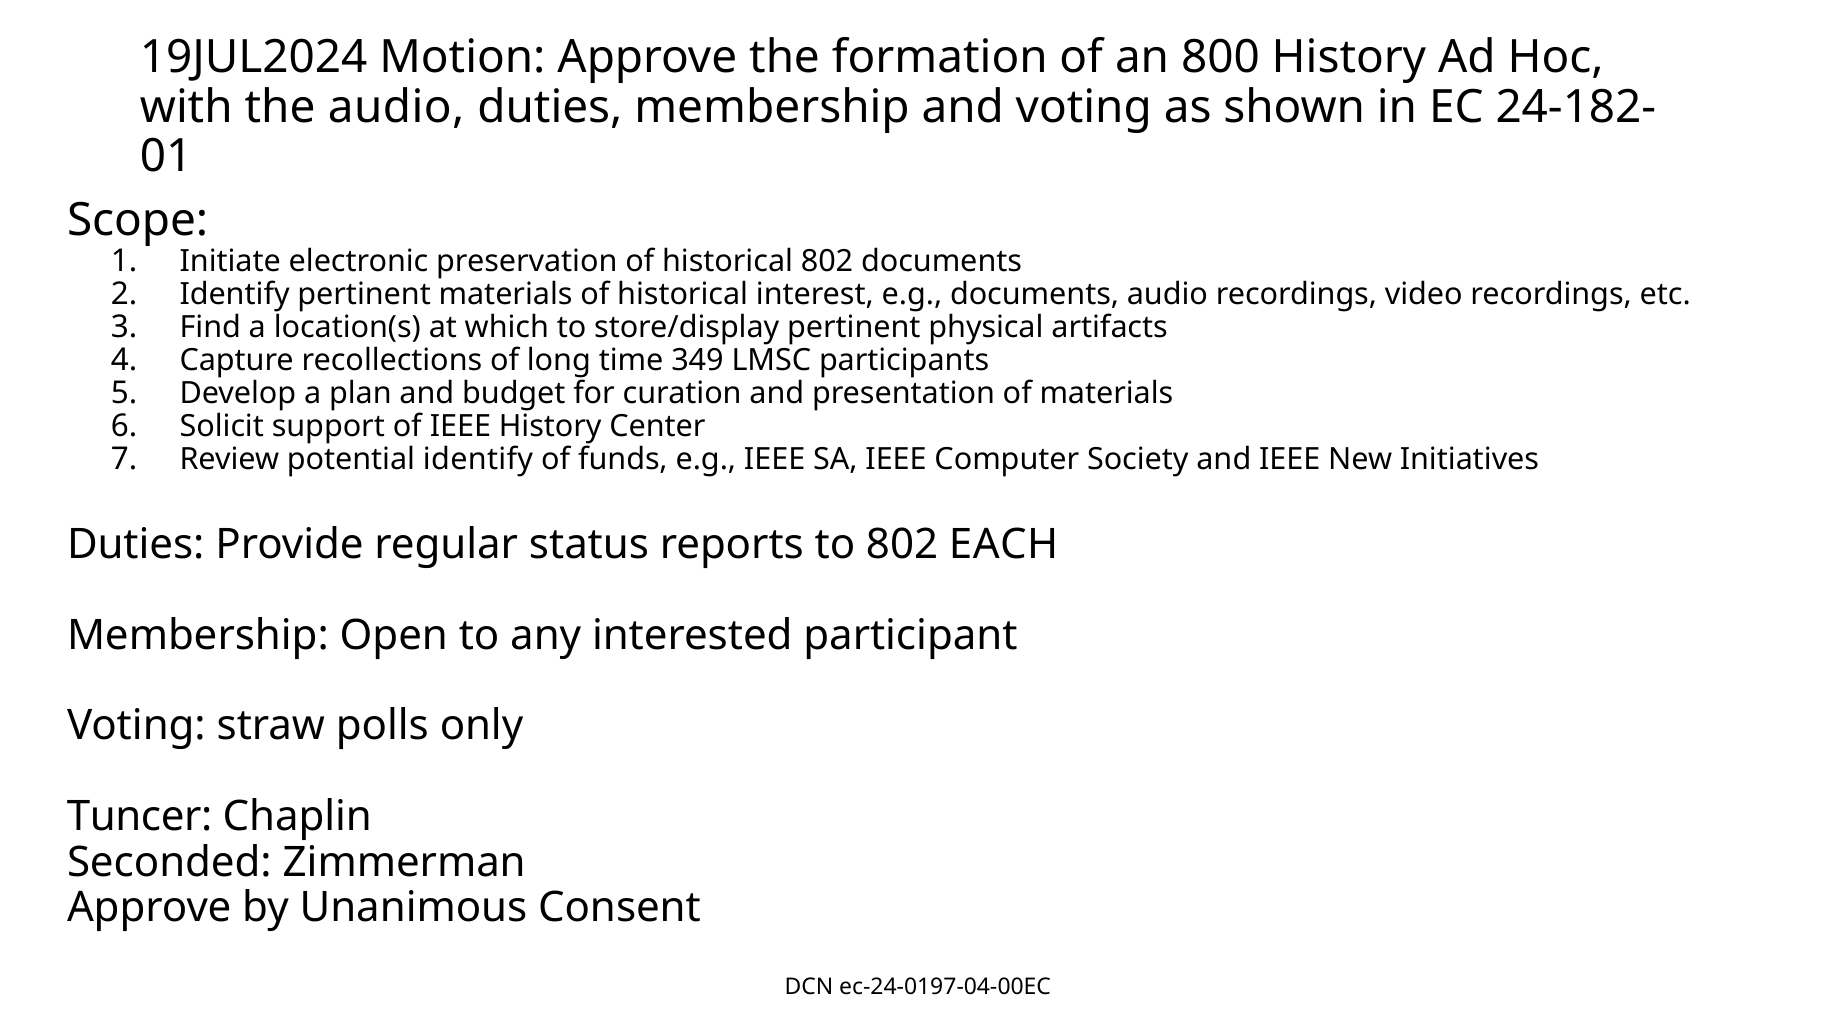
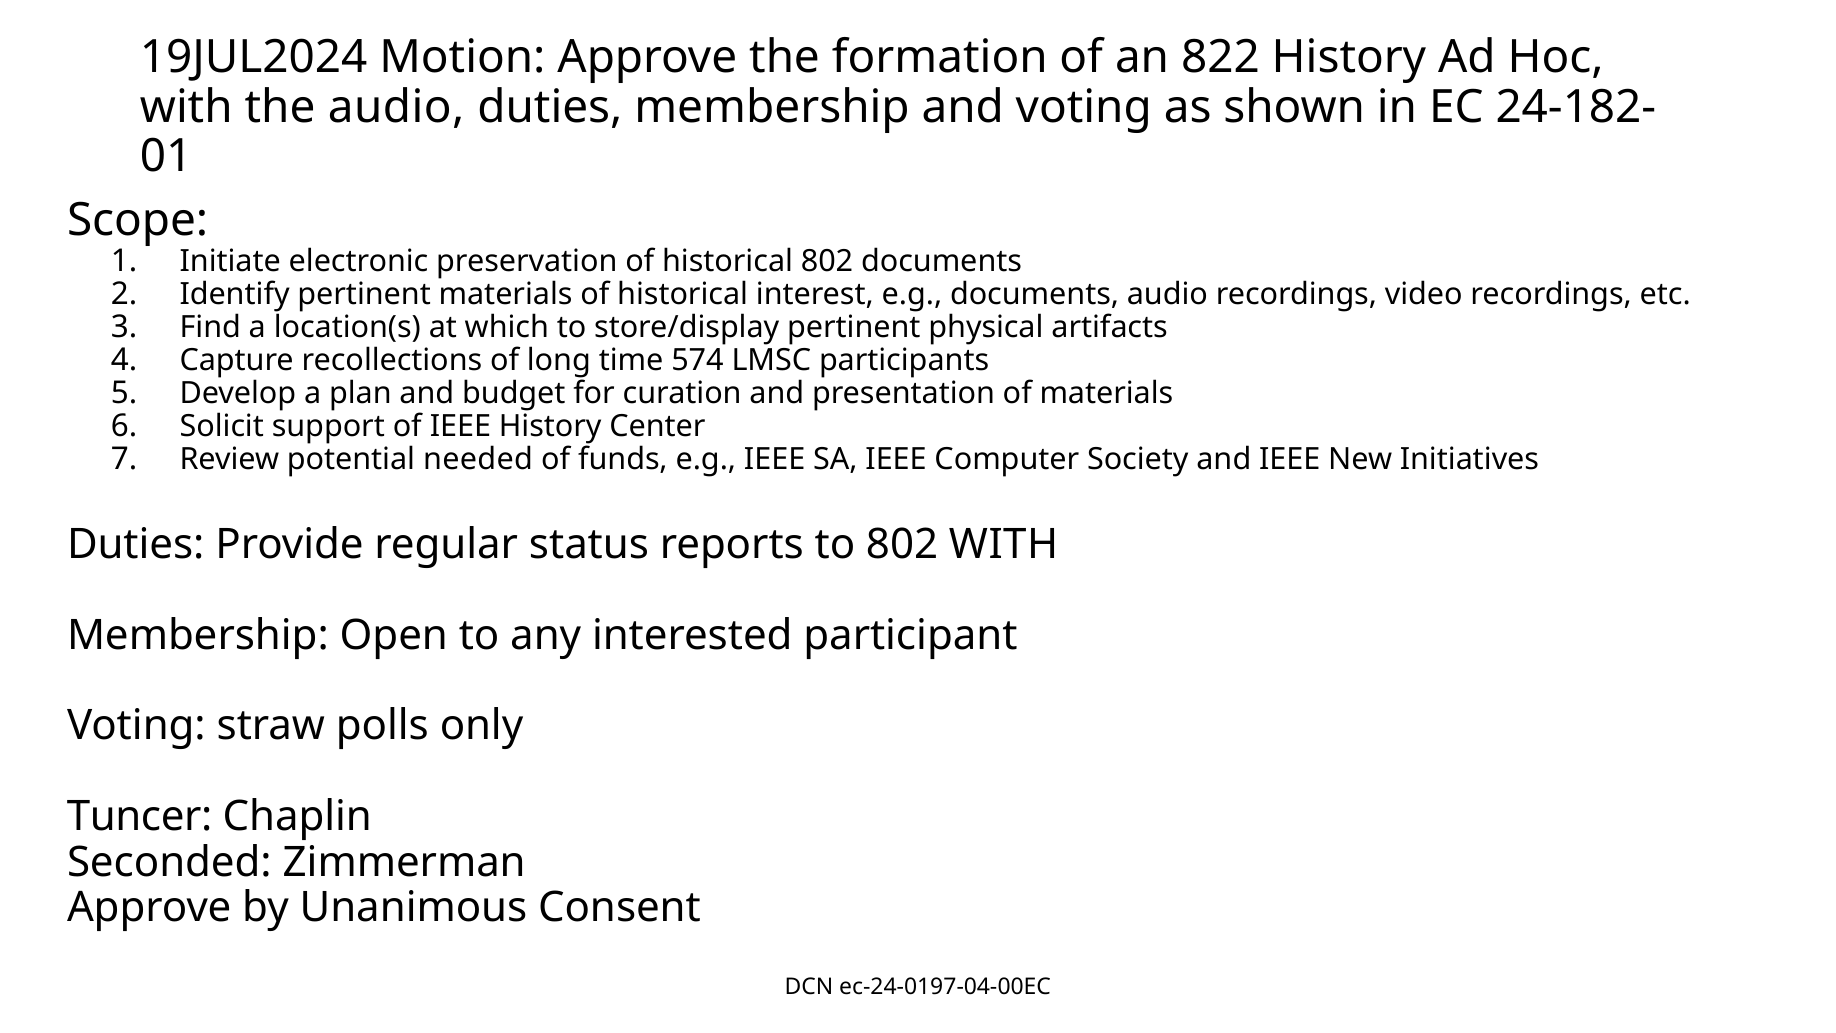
800: 800 -> 822 (1220, 58)
349: 349 -> 574 (697, 361)
potential identify: identify -> needed (478, 460)
802 EACH: EACH -> WITH (1004, 544)
